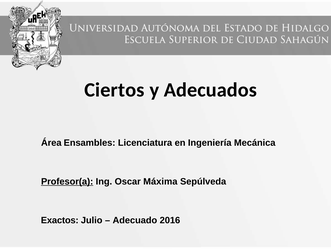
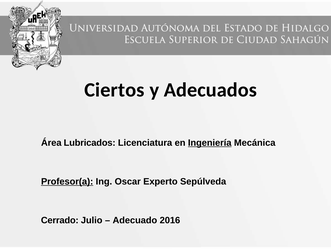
Ensambles: Ensambles -> Lubricados (90, 142)
Ingeniería underline: none -> present (210, 142)
Máxima: Máxima -> Experto (160, 181)
Exactos: Exactos -> Cerrado (60, 220)
